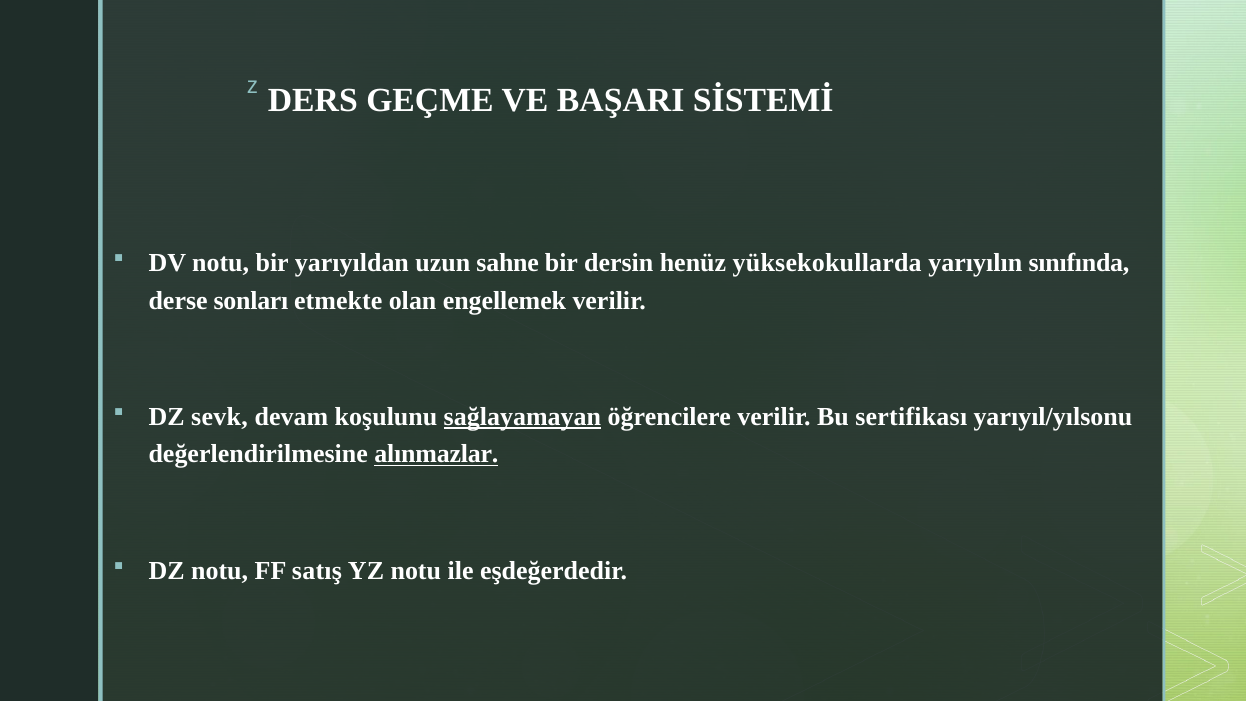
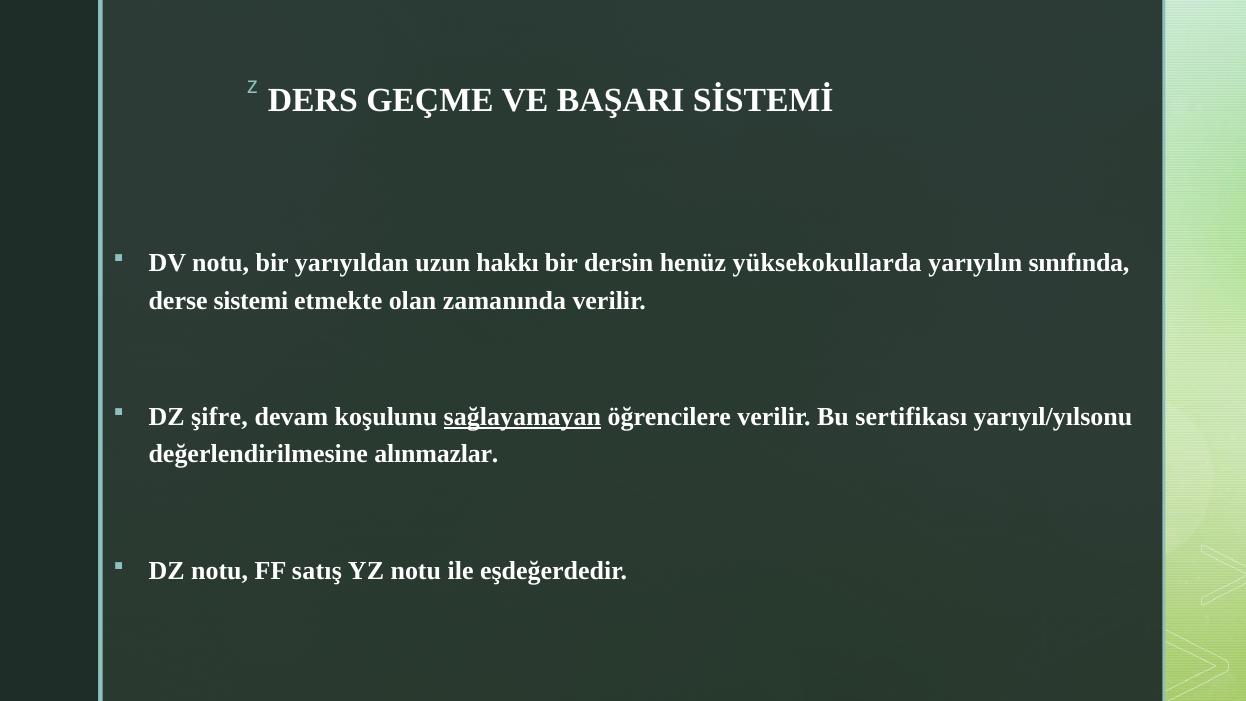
sahne: sahne -> hakkı (508, 263)
sonları: sonları -> sistemi (251, 301)
engellemek: engellemek -> zamanında (504, 301)
sevk: sevk -> şifre (219, 417)
alınmazlar underline: present -> none (436, 454)
